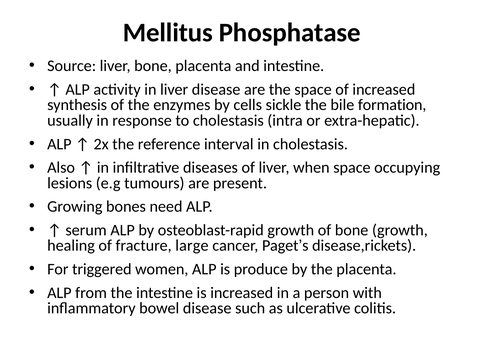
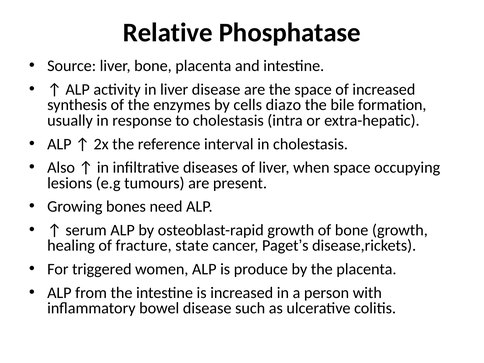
Mellitus: Mellitus -> Relative (168, 32)
sickle: sickle -> diazo (283, 105)
large: large -> state (192, 246)
